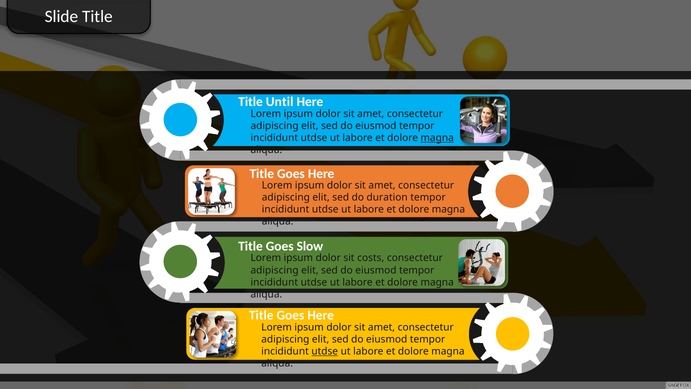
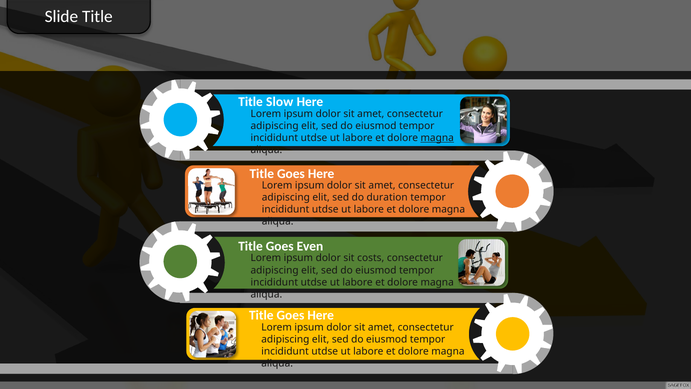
Until: Until -> Slow (280, 102)
Slow: Slow -> Even (310, 246)
utdse underline: present -> none (325, 351)
